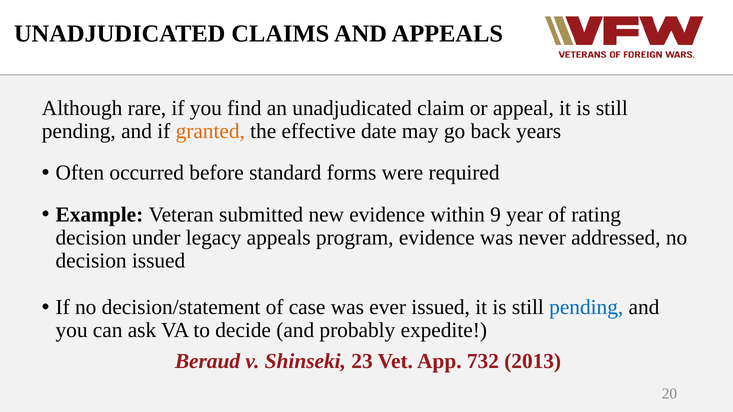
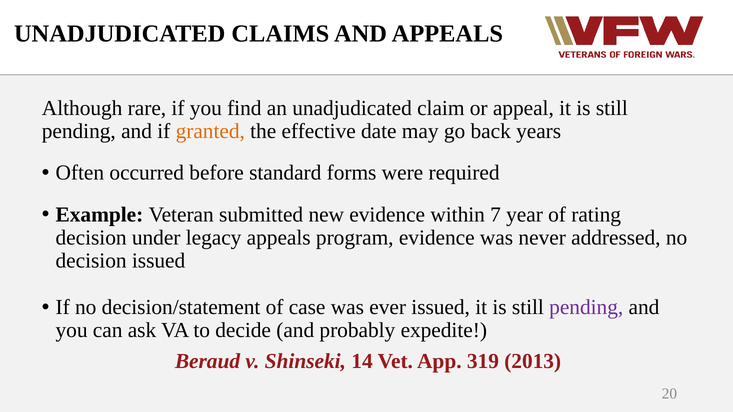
9: 9 -> 7 (496, 215)
pending colour: blue -> purple (586, 308)
23: 23 -> 14 (362, 361)
732: 732 -> 319 (483, 361)
